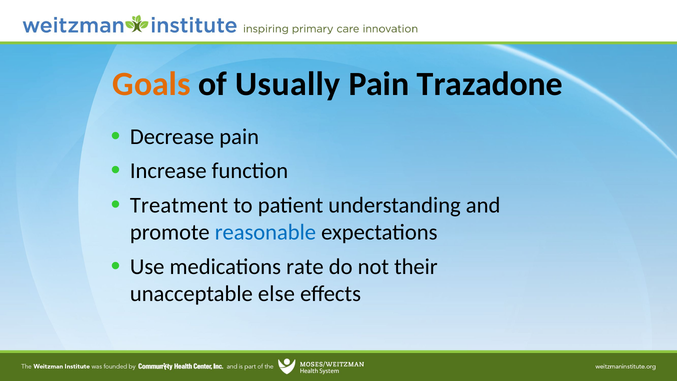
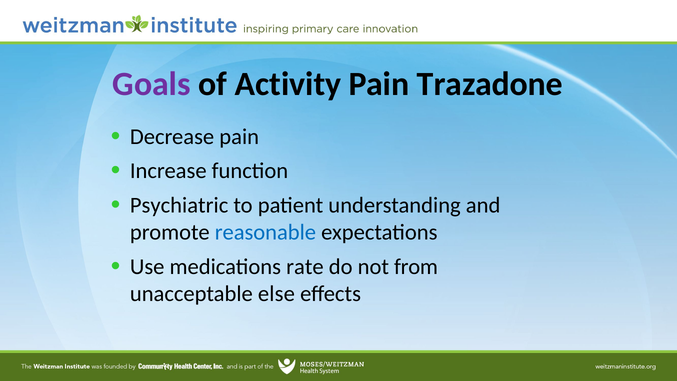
Goals colour: orange -> purple (152, 84)
Usually: Usually -> Activity (288, 84)
Treatment: Treatment -> Psychiatric (179, 205)
their: their -> from (416, 267)
